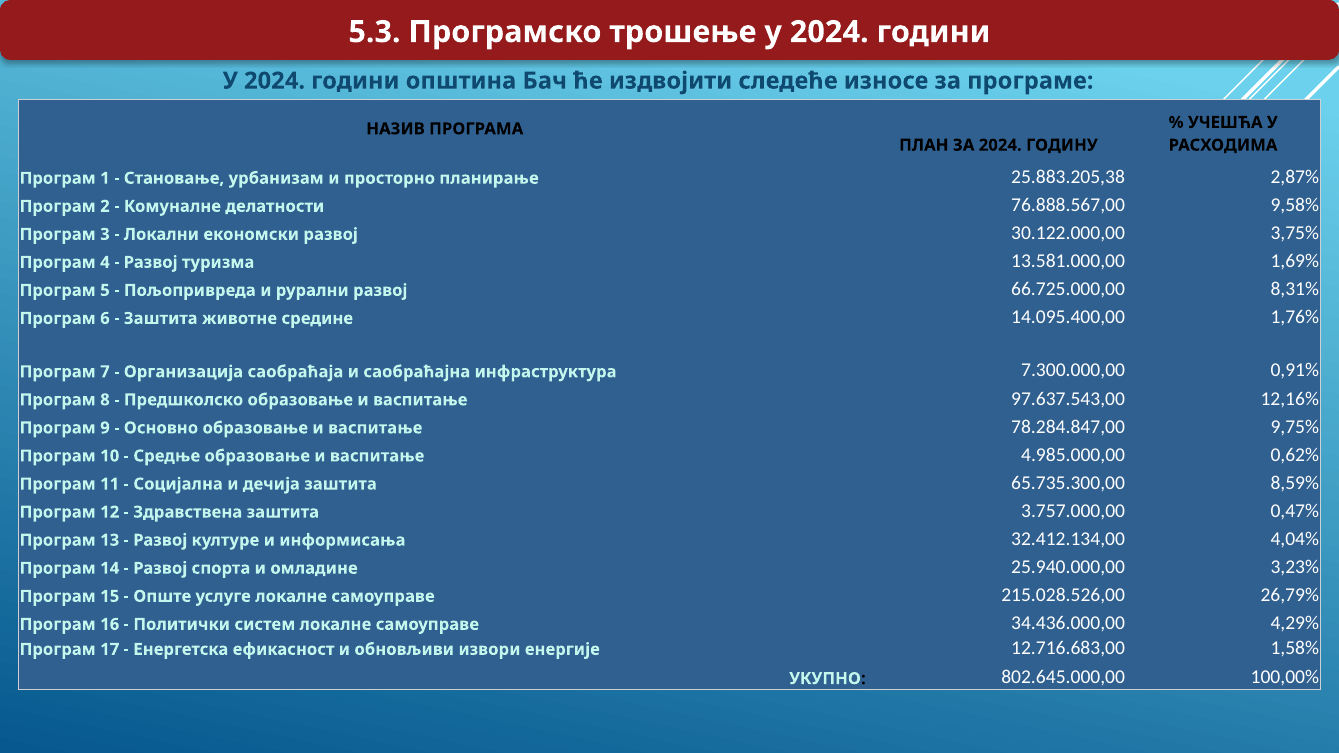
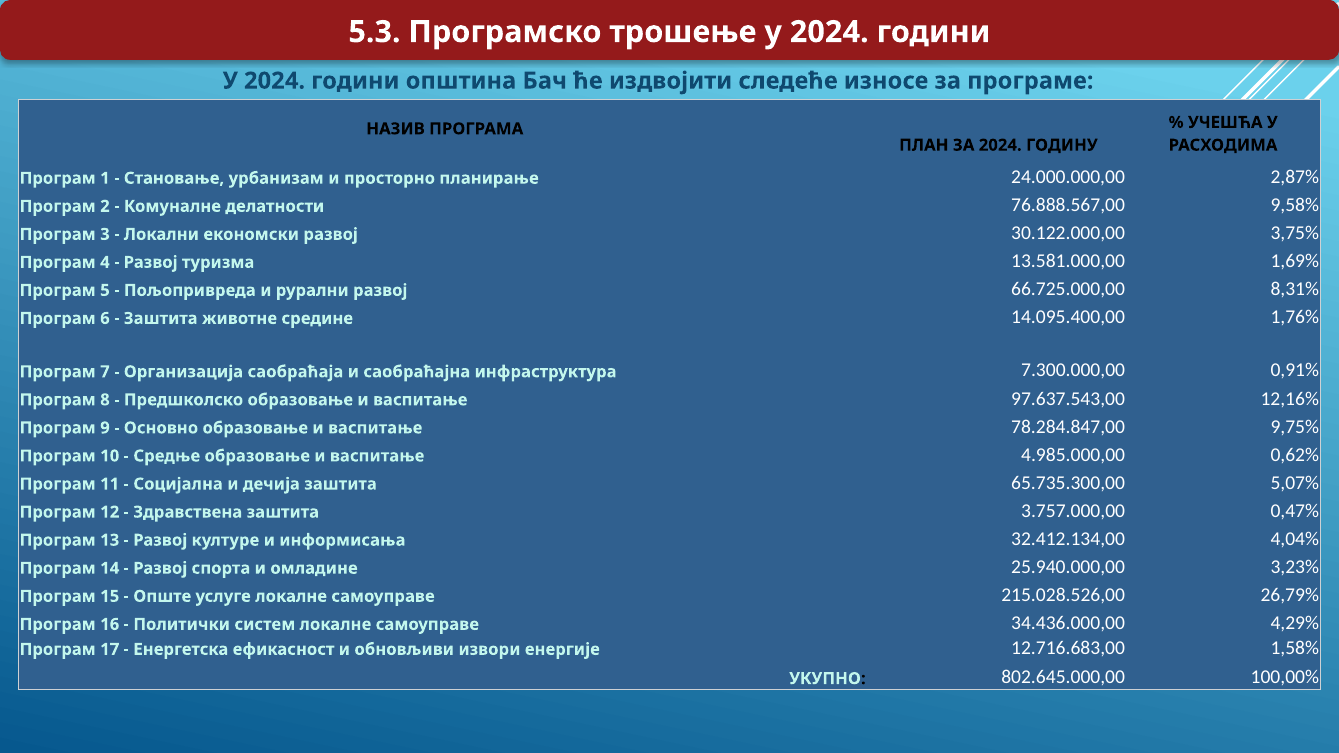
25.883.205,38: 25.883.205,38 -> 24.000.000,00 (1068, 177)
8,59%: 8,59% -> 5,07% (1295, 483)
